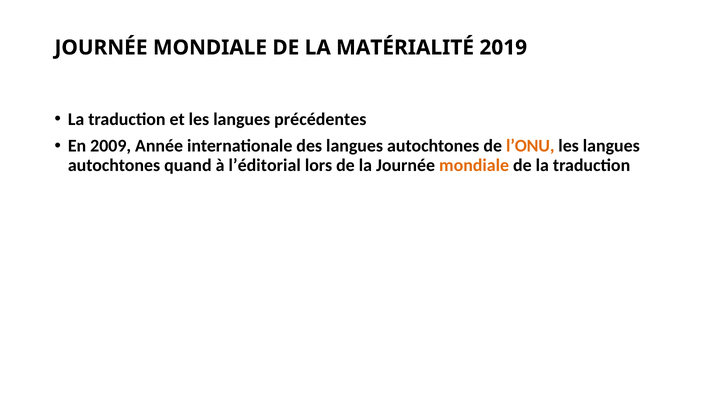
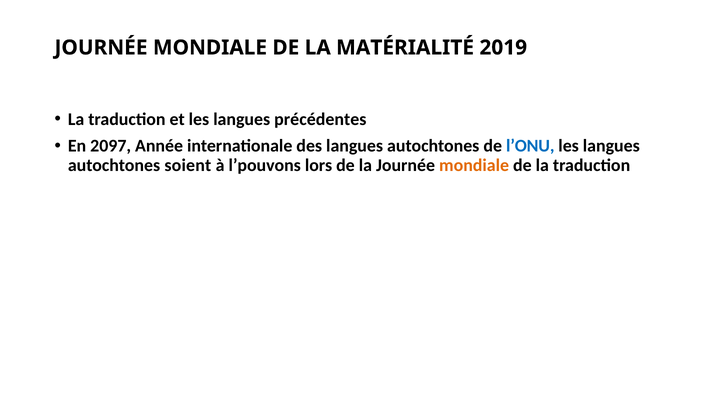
2009: 2009 -> 2097 (111, 146)
l’ONU colour: orange -> blue (530, 146)
quand: quand -> soient (188, 165)
l’éditorial: l’éditorial -> l’pouvons (265, 165)
